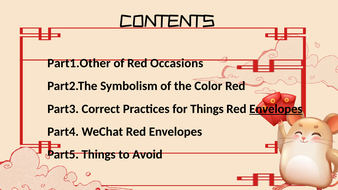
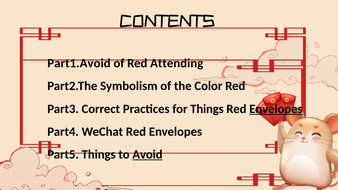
Part1.Other: Part1.Other -> Part1.Avoid (79, 63)
Occasions: Occasions -> Attending (177, 63)
Avoid underline: none -> present (147, 155)
